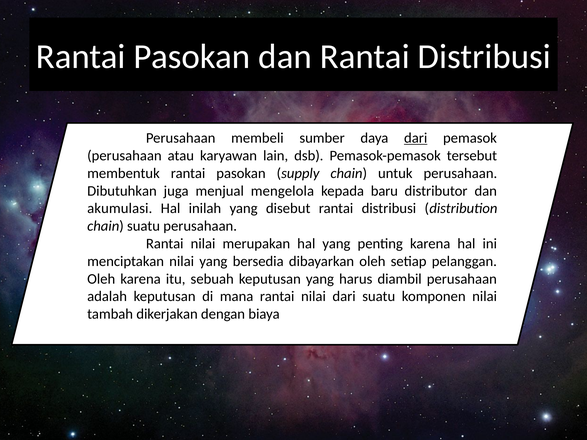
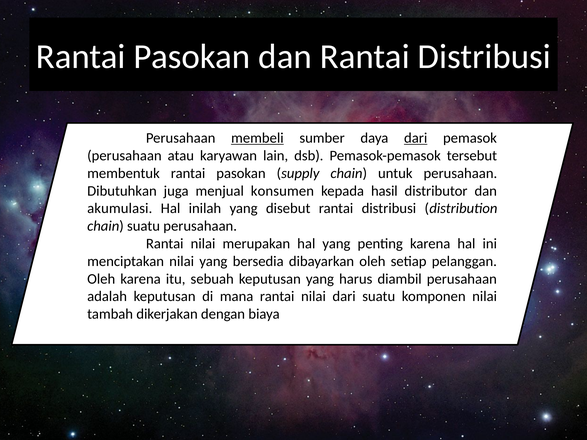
membeli underline: none -> present (257, 138)
mengelola: mengelola -> konsumen (282, 191)
baru: baru -> hasil (384, 191)
